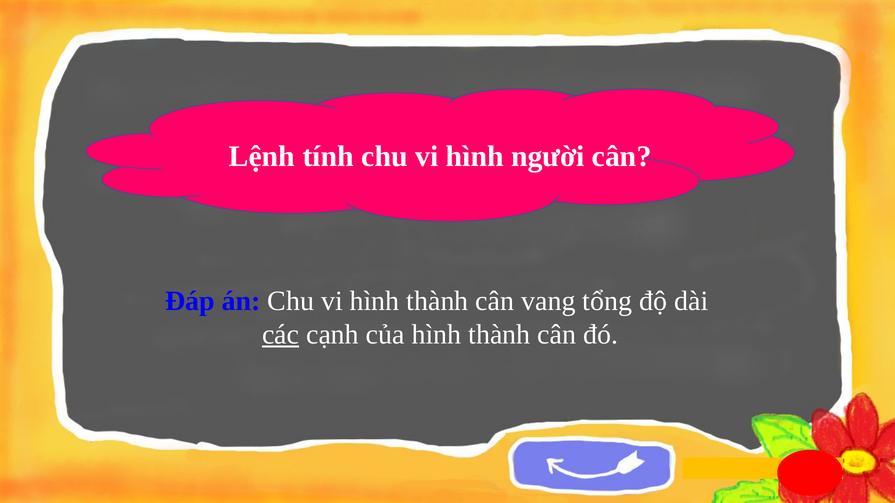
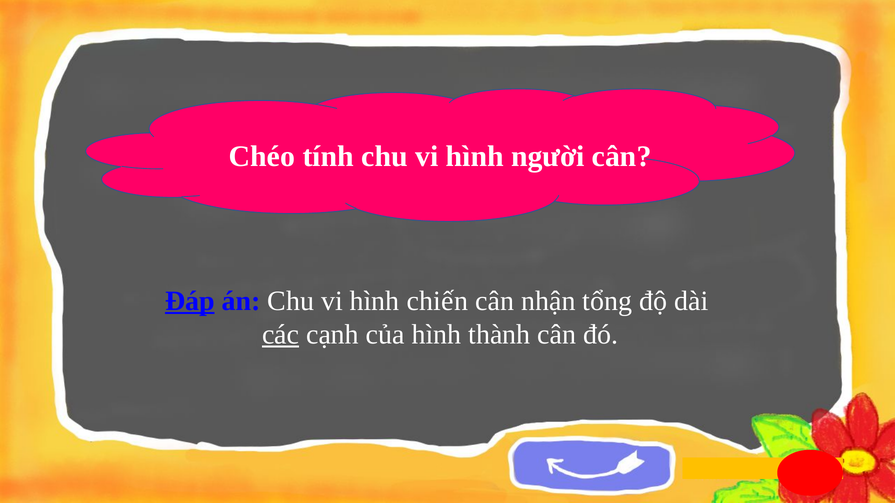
Lệnh: Lệnh -> Chéo (262, 157)
Đáp underline: none -> present (190, 301)
vi hình thành: thành -> chiến (437, 301)
vang: vang -> nhận (548, 301)
